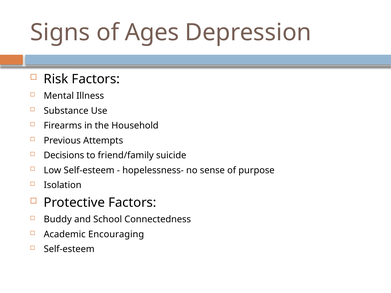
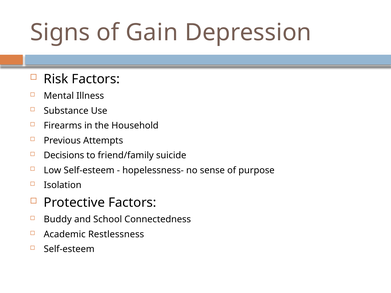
Ages: Ages -> Gain (152, 33)
Encouraging: Encouraging -> Restlessness (116, 235)
